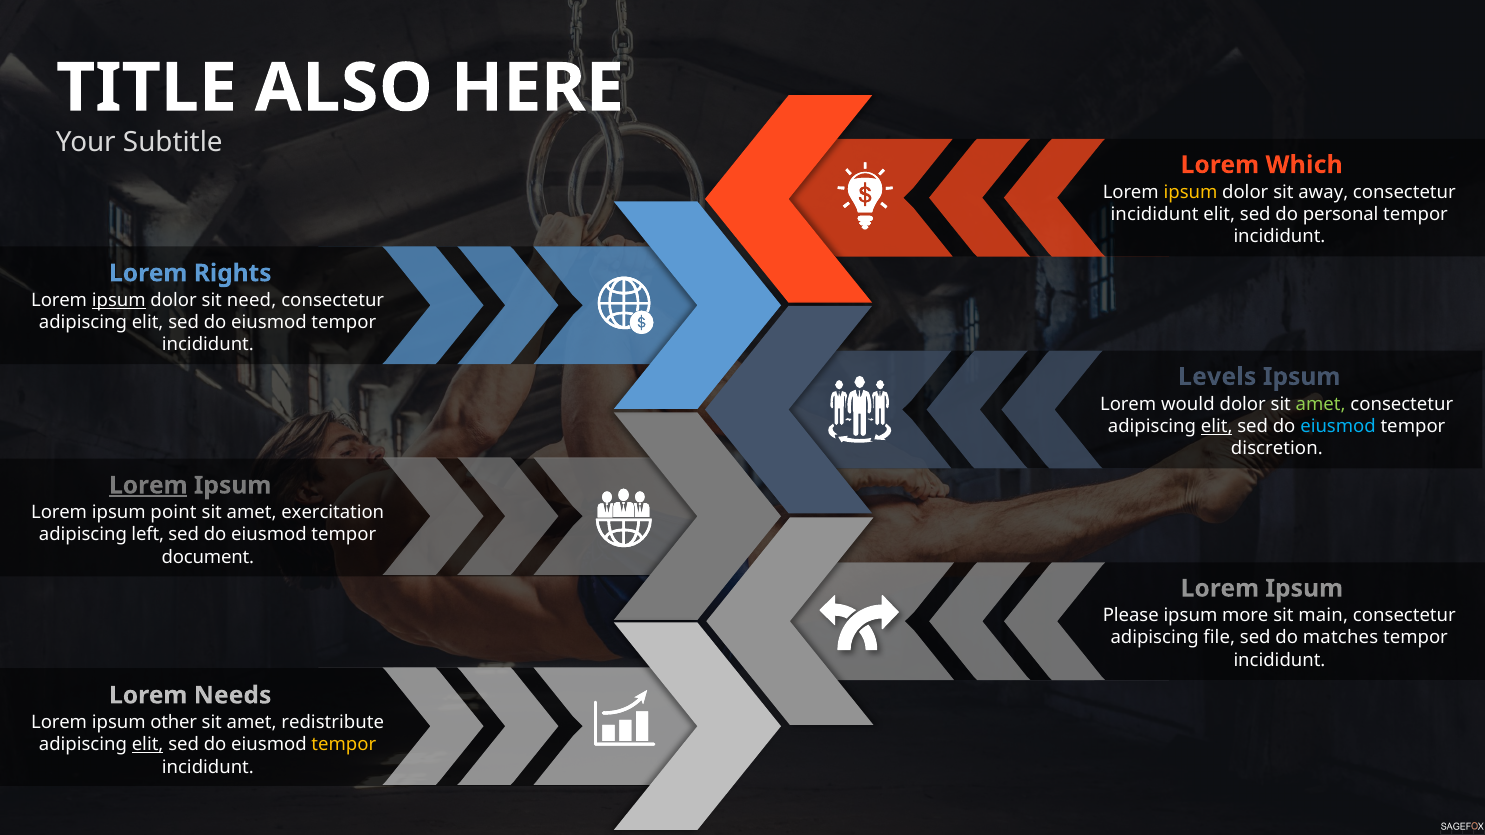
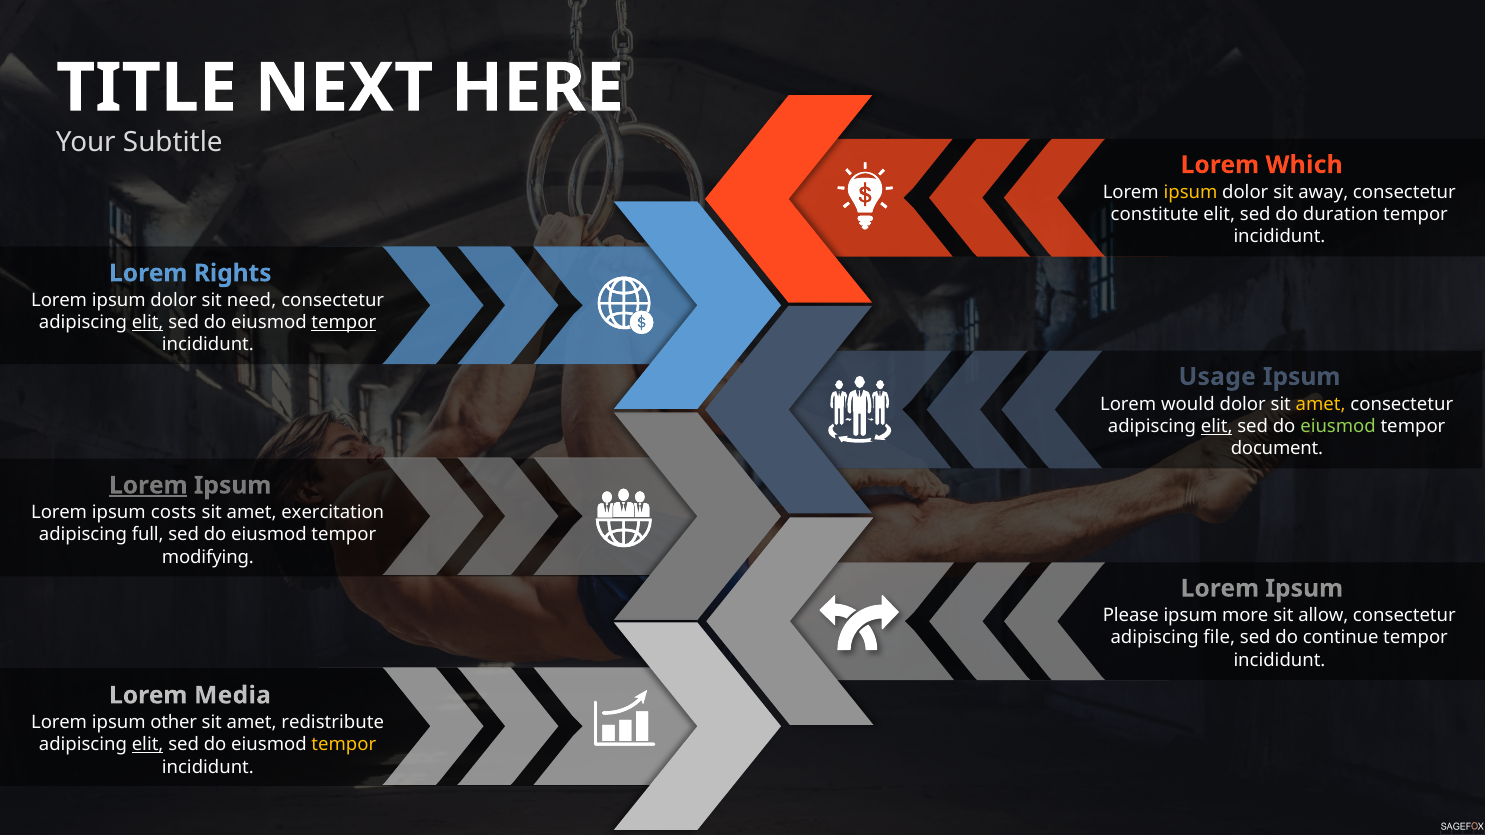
ALSO: ALSO -> NEXT (344, 88)
incididunt: incididunt -> constitute (1155, 214)
personal: personal -> duration (1341, 214)
ipsum underline: present -> none (119, 300)
elit underline: none -> present (148, 323)
tempor underline: none -> present (344, 323)
Levels: Levels -> Usage (1217, 377)
amet colour: light green -> yellow (1321, 404)
eiusmod colour: light blue -> light green (1338, 426)
discretion: discretion -> document (1277, 449)
point: point -> costs (173, 513)
left: left -> full (148, 535)
document: document -> modifying (208, 557)
main: main -> allow (1323, 616)
matches: matches -> continue (1341, 638)
Needs: Needs -> Media (232, 696)
